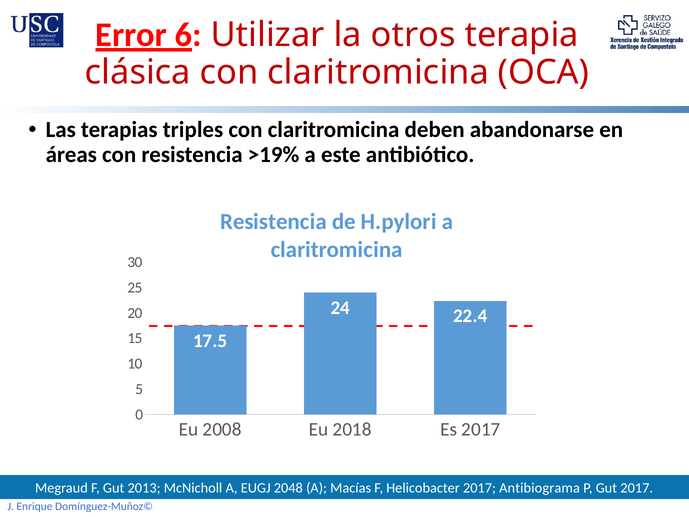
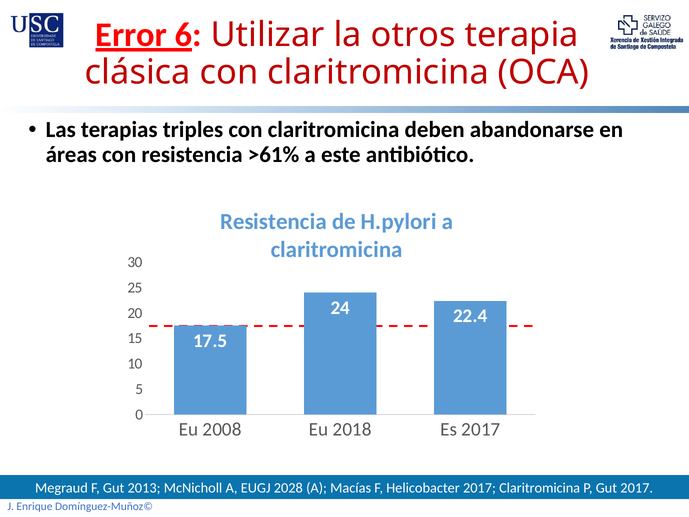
>19%: >19% -> >61% (274, 155)
2048: 2048 -> 2028 (288, 488)
2017 Antibiograma: Antibiograma -> Claritromicina (540, 488)
